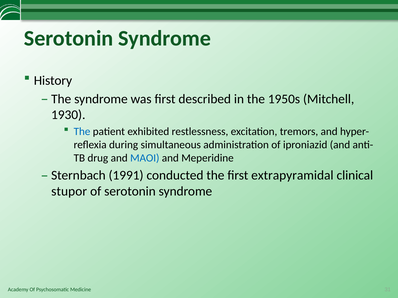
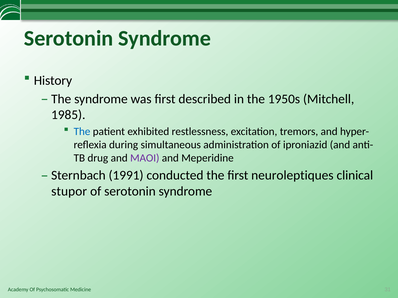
1930: 1930 -> 1985 (68, 115)
MAOI colour: blue -> purple (145, 158)
extrapyramidal: extrapyramidal -> neuroleptiques (292, 176)
